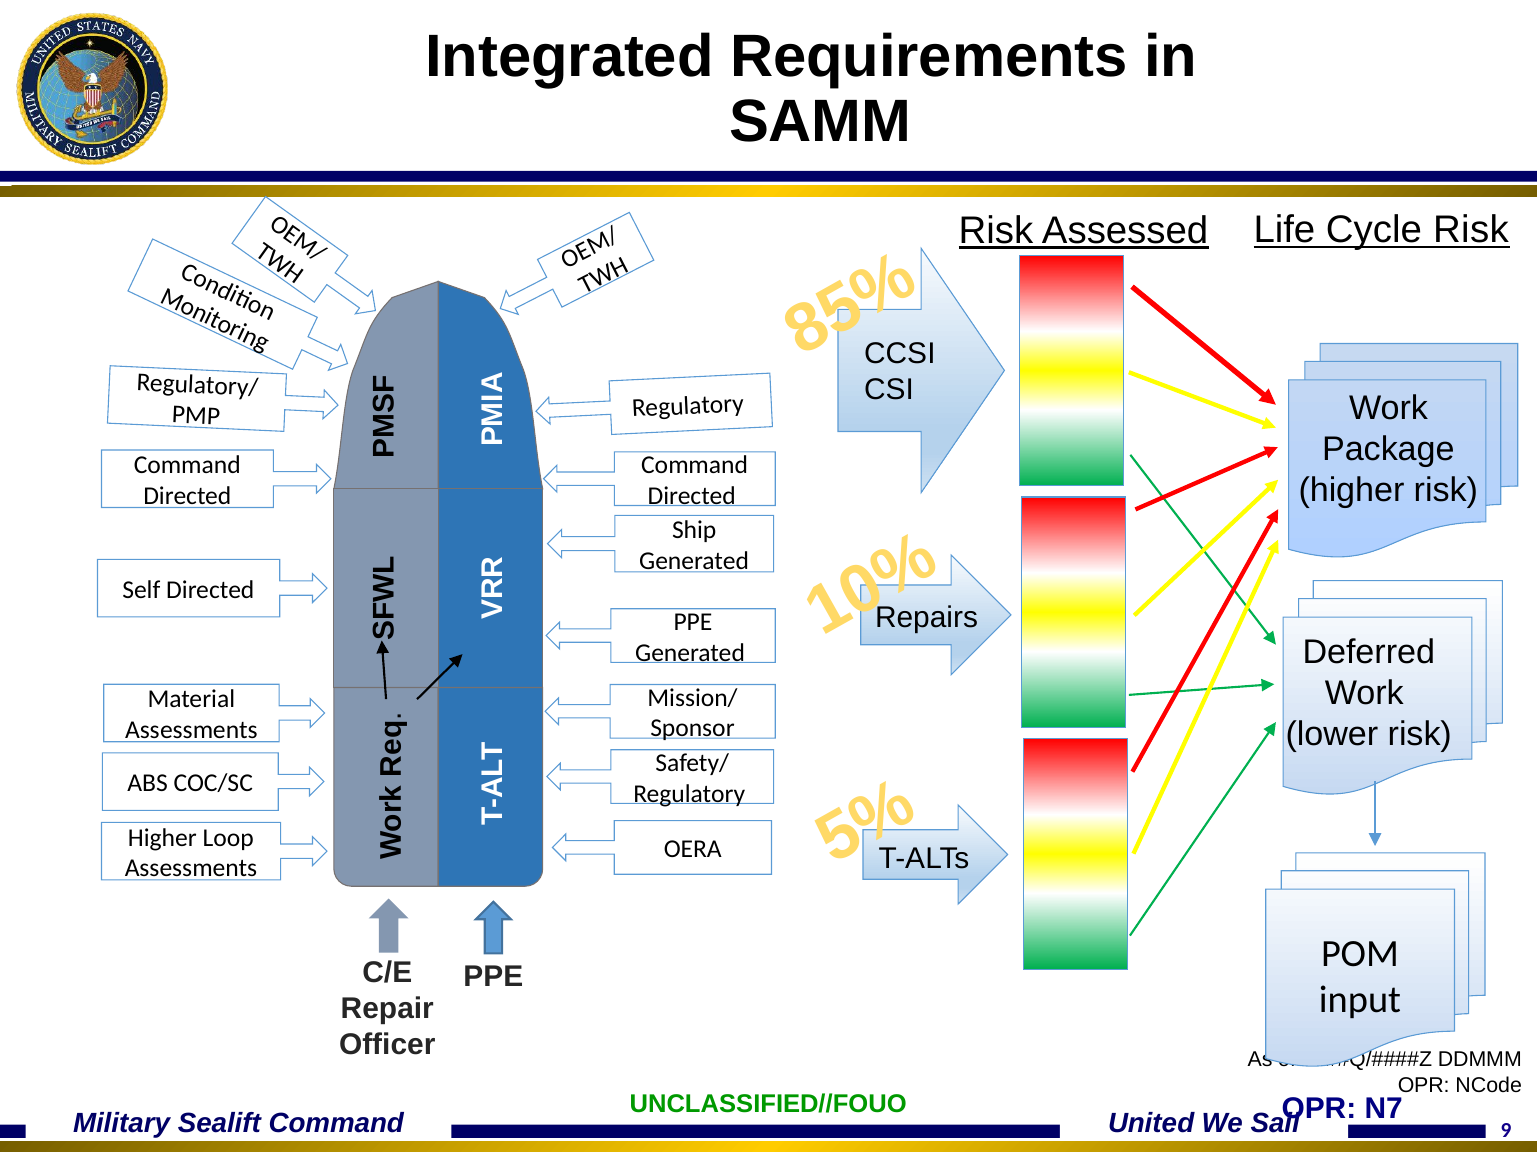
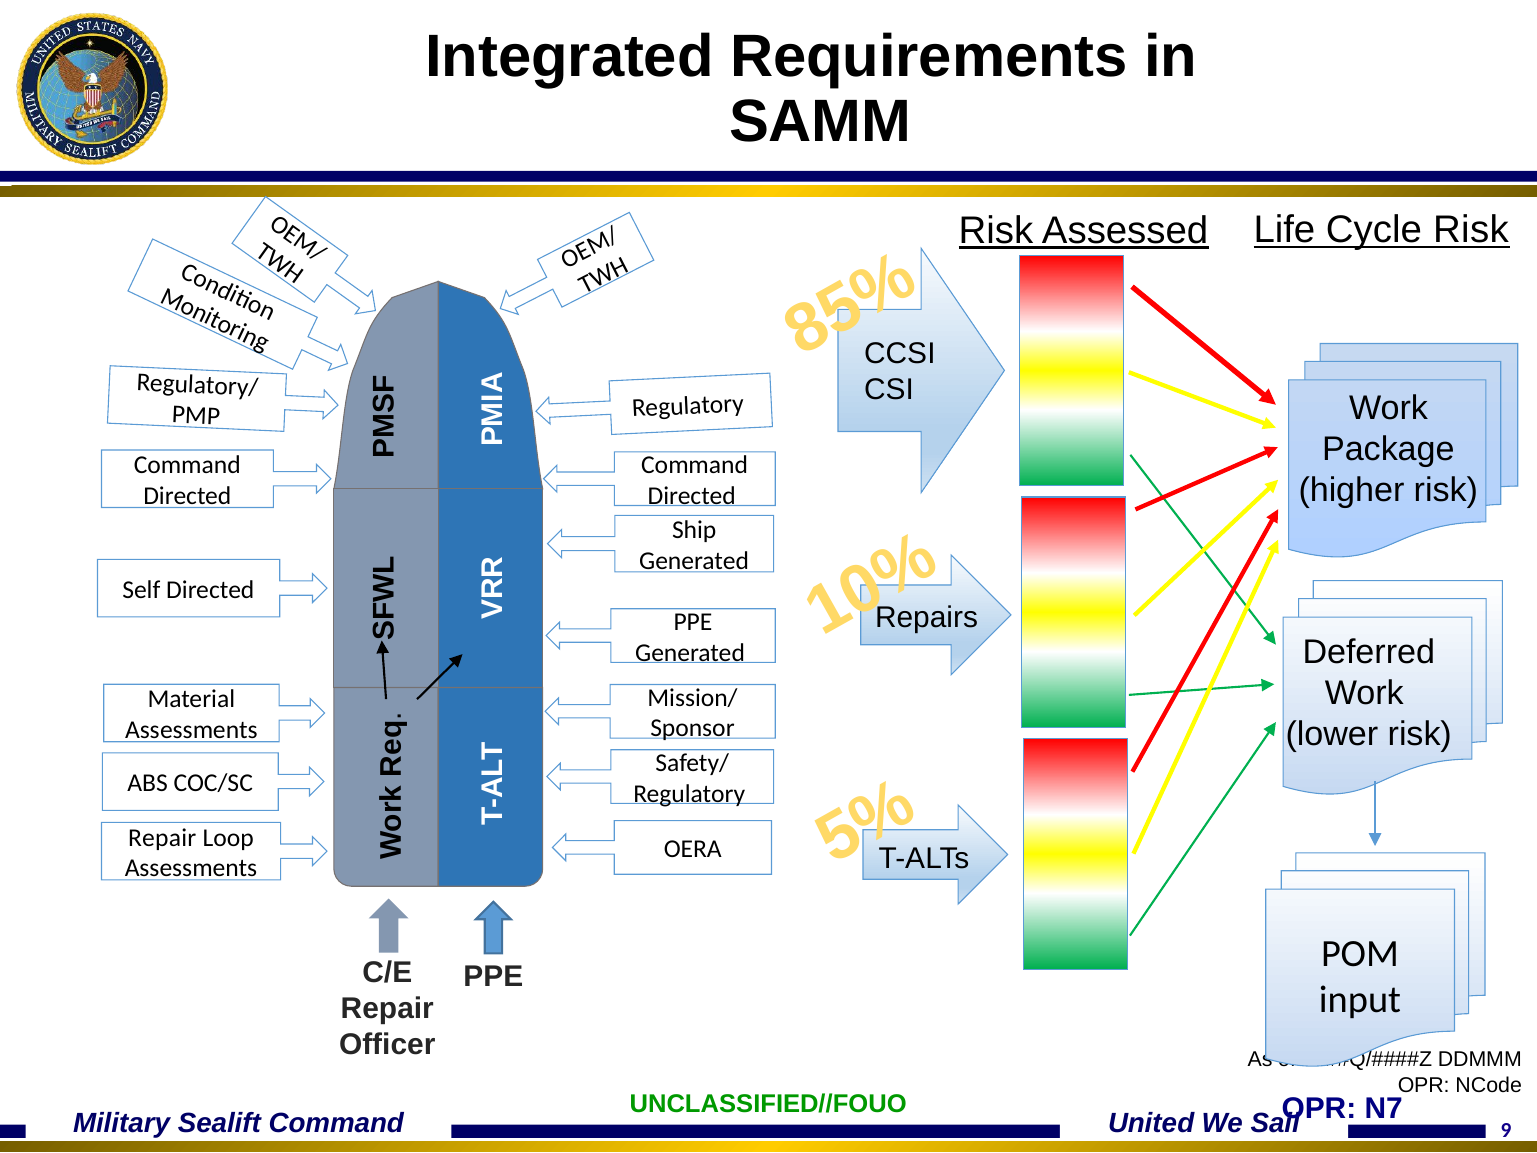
Higher: Higher -> Repair (162, 837)
